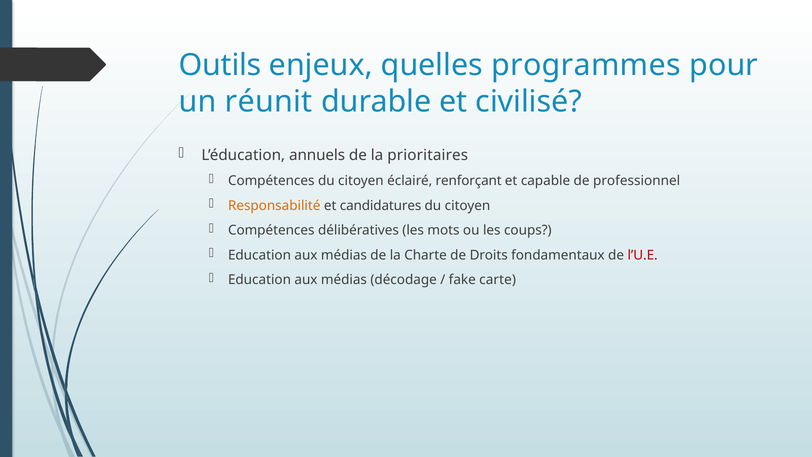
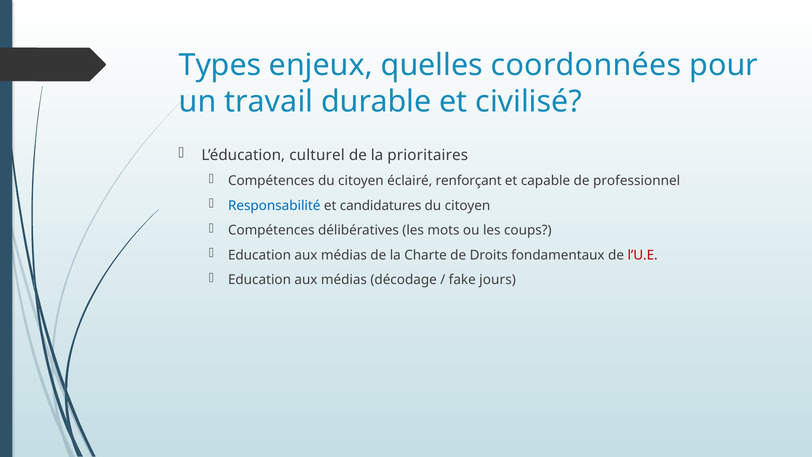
Outils: Outils -> Types (220, 65)
programmes: programmes -> coordonnées (586, 65)
réunit: réunit -> travail (269, 102)
annuels: annuels -> culturel (317, 155)
Responsabilité colour: orange -> blue (274, 206)
carte: carte -> jours (498, 280)
